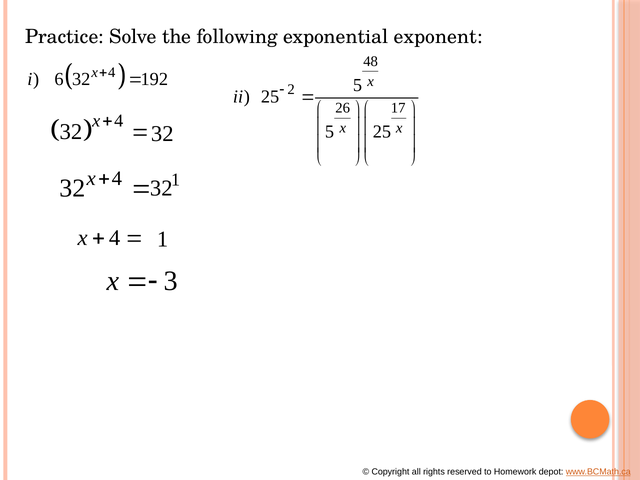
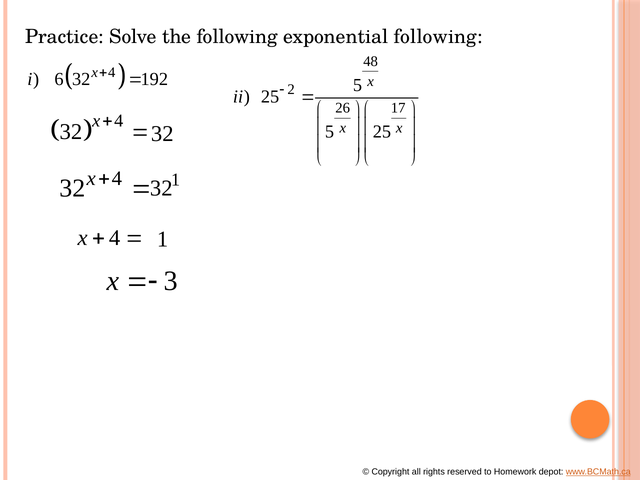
exponential exponent: exponent -> following (438, 37)
